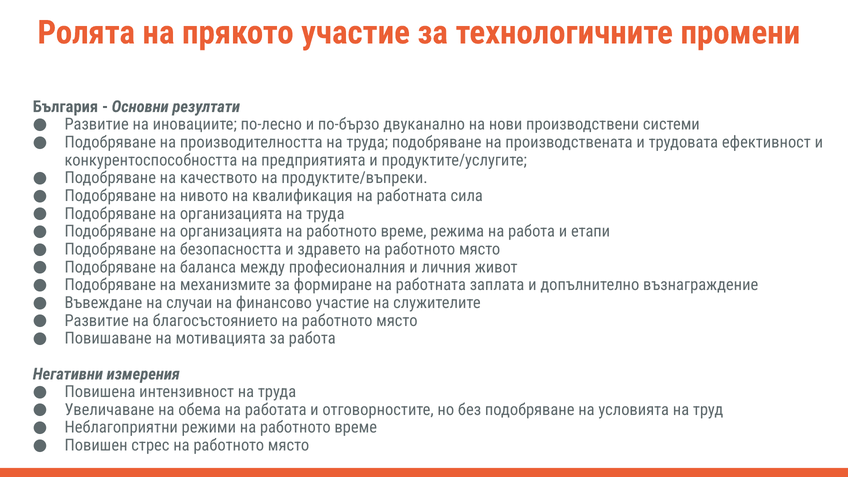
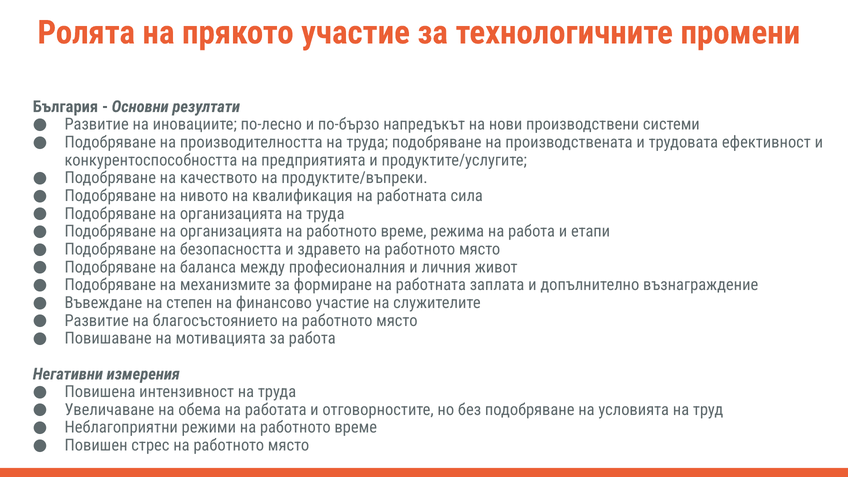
двуканално: двуканално -> напредъкът (424, 124)
случаи: случаи -> степен (189, 303)
